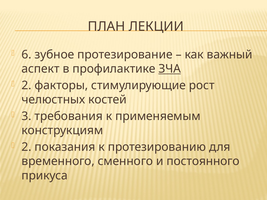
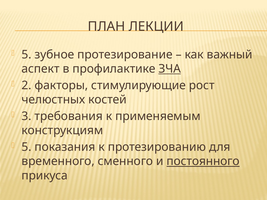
6: 6 -> 5 (27, 55)
2: 2 -> 5 (27, 147)
постоянного underline: none -> present (203, 161)
